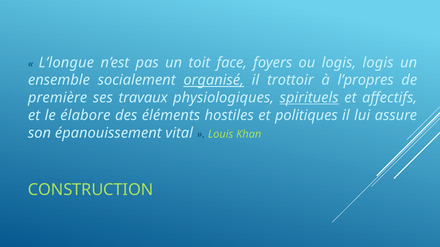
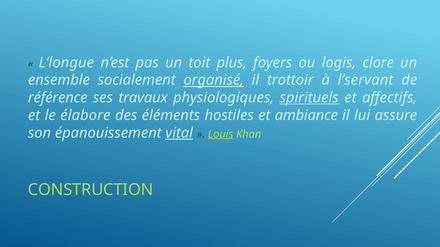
face: face -> plus (232, 63)
logis logis: logis -> clore (378, 63)
l’propres: l’propres -> l’servant (365, 80)
première: première -> référence (58, 98)
politiques: politiques -> ambiance (306, 116)
vital underline: none -> present (179, 133)
Louis underline: none -> present (221, 134)
